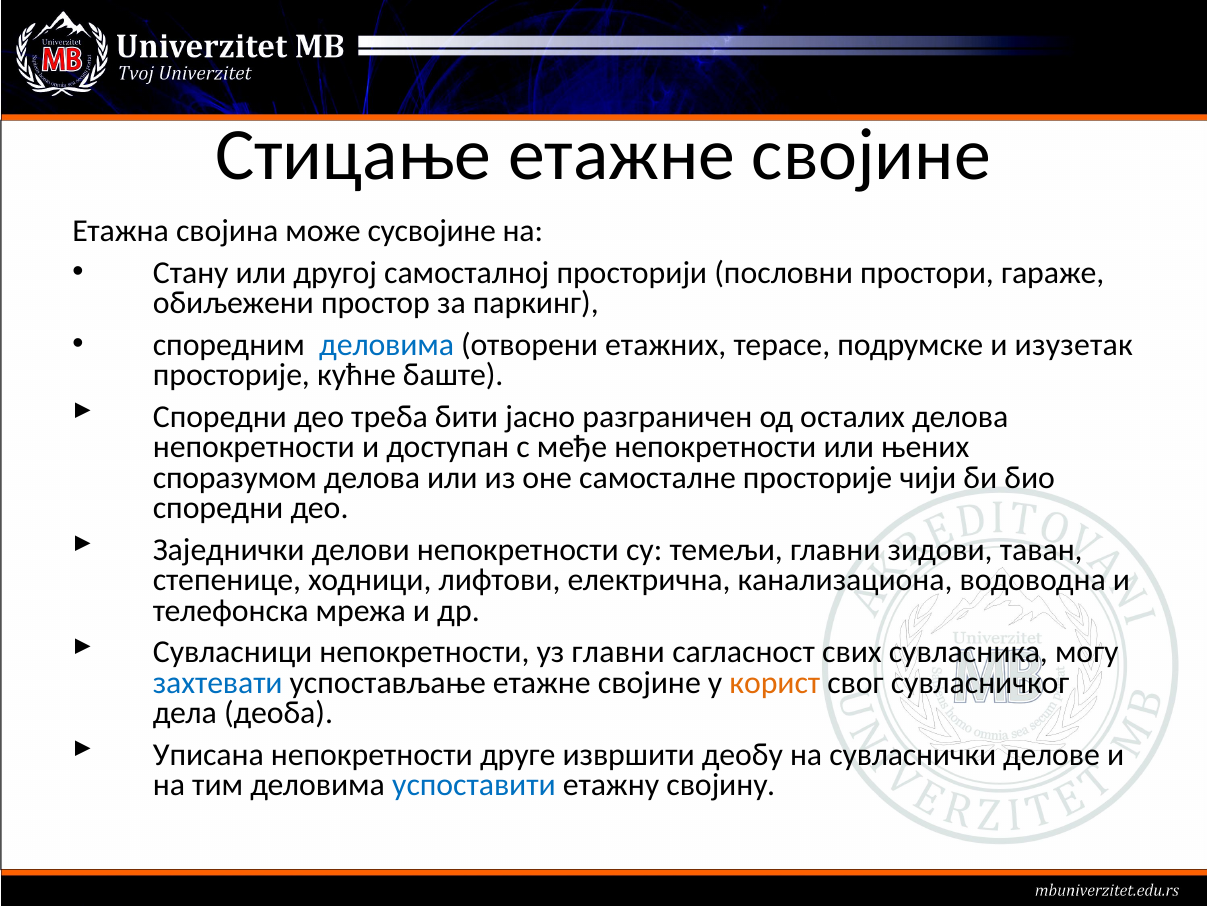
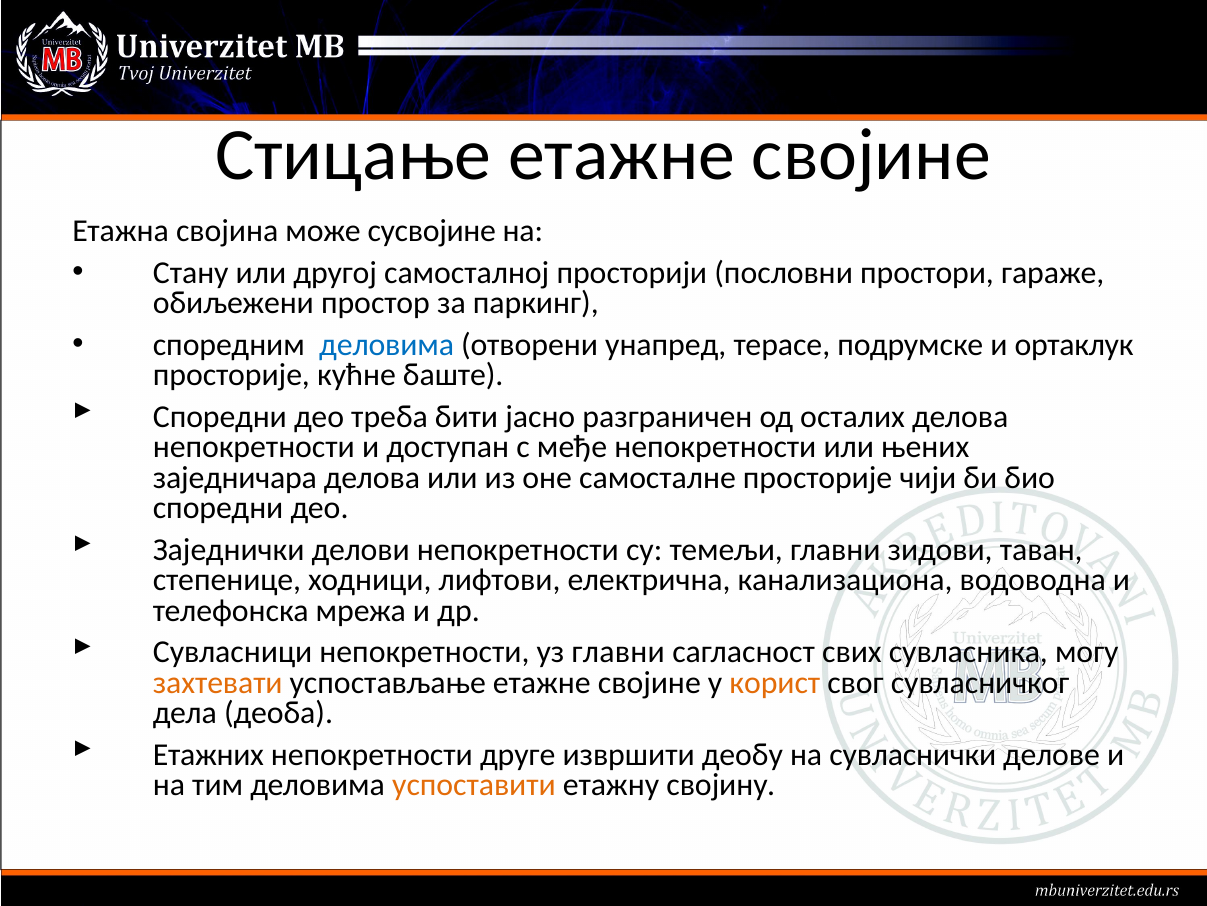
етажних: етажних -> унапред (666, 344)
изузетак: изузетак -> ортаклук (1074, 344)
споразумом: споразумом -> заједничара (235, 477)
захтевати colour: blue -> orange (218, 682)
Уписана: Уписана -> Етажних (208, 754)
успоставити colour: blue -> orange (474, 785)
